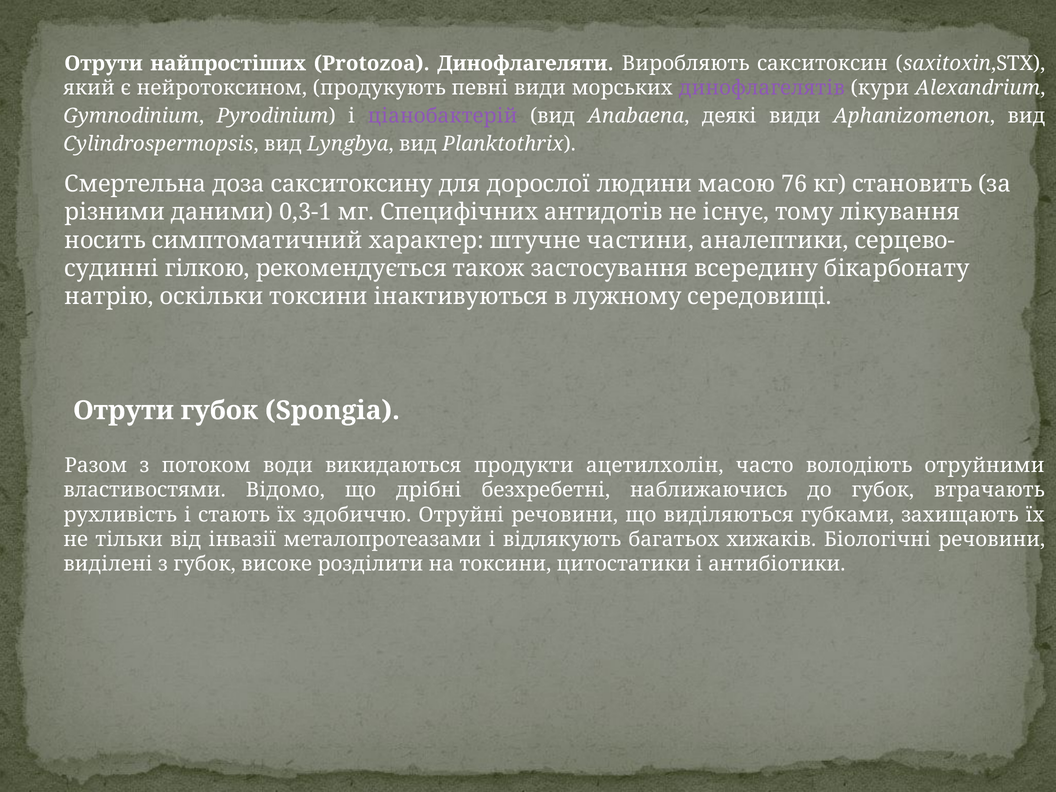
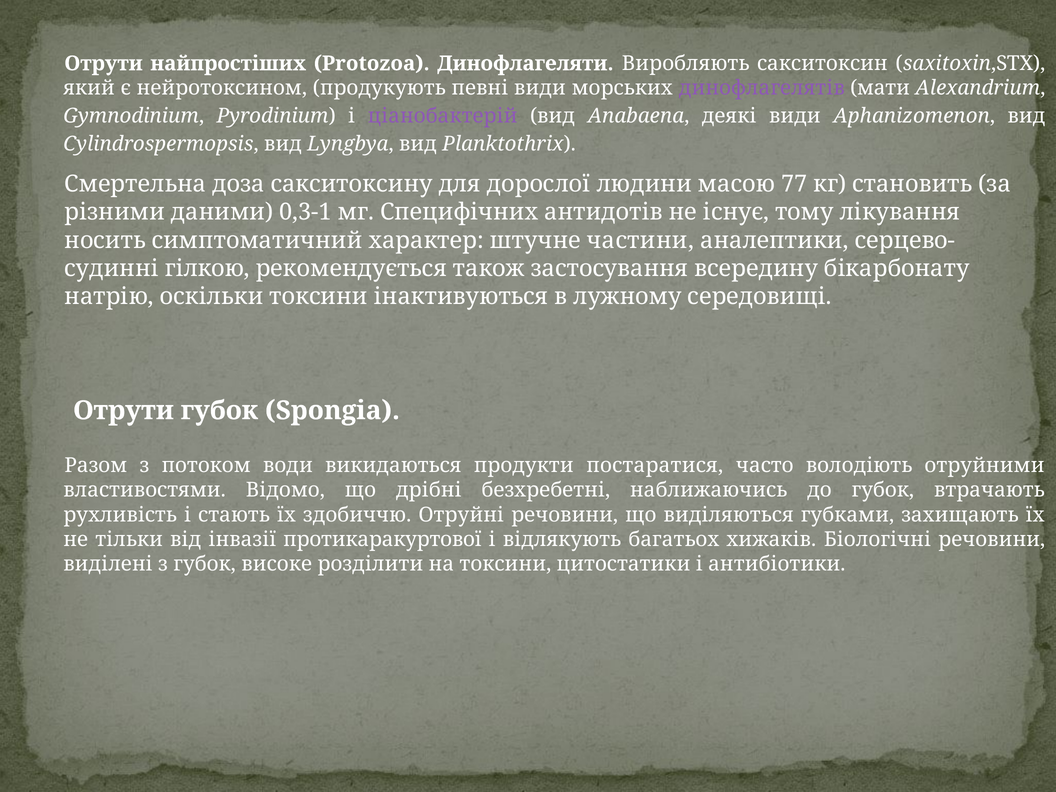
кури: кури -> мати (880, 88)
76: 76 -> 77 (794, 184)
ацетилхолін: ацетилхолін -> постаратися (655, 465)
металопротеазами: металопротеазами -> протикаракуртової (383, 539)
